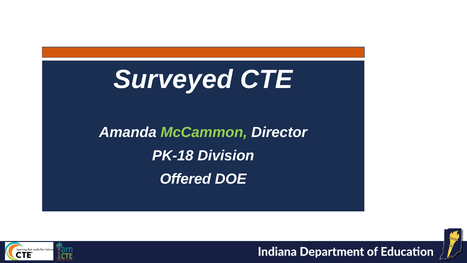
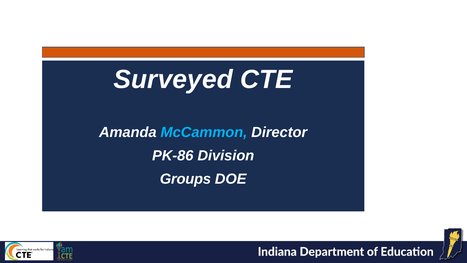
McCammon colour: light green -> light blue (204, 132)
PK-18: PK-18 -> PK-86 (173, 155)
Offered: Offered -> Groups (185, 179)
